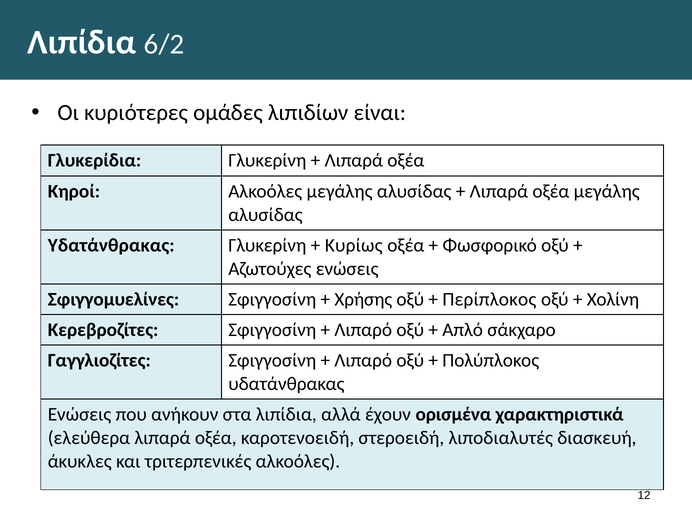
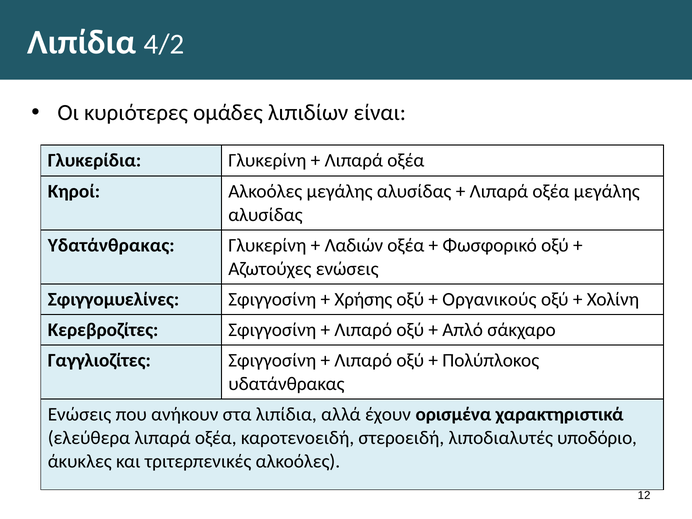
6/2: 6/2 -> 4/2 (164, 44)
Κυρίως: Κυρίως -> Λαδιών (354, 245)
Περίπλοκος: Περίπλοκος -> Οργανικούς (489, 299)
διασκευή: διασκευή -> υποδόριο (597, 438)
